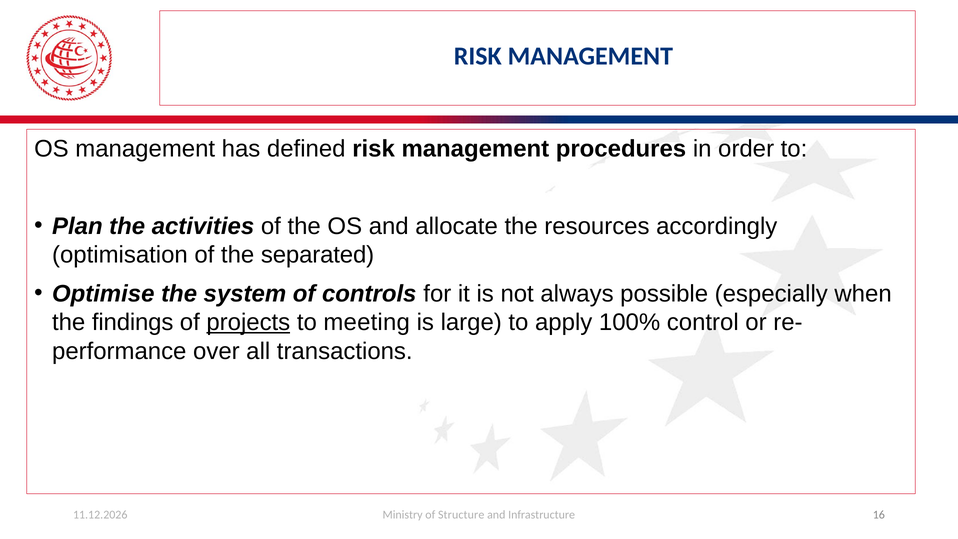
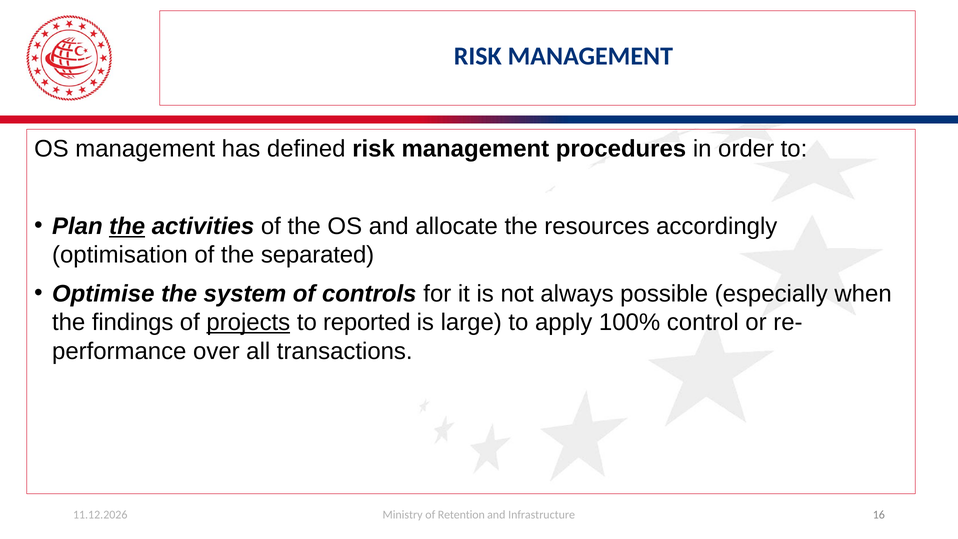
the underline: none -> present (127, 226)
meeting: meeting -> reported (367, 322)
Structure: Structure -> Retention (461, 515)
